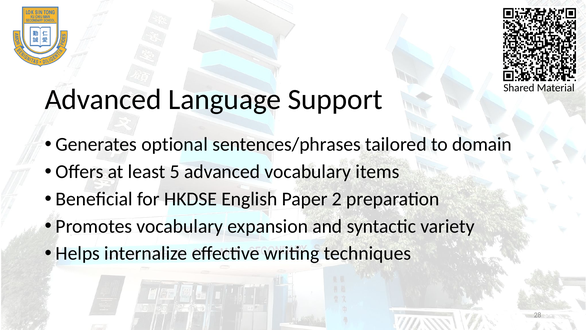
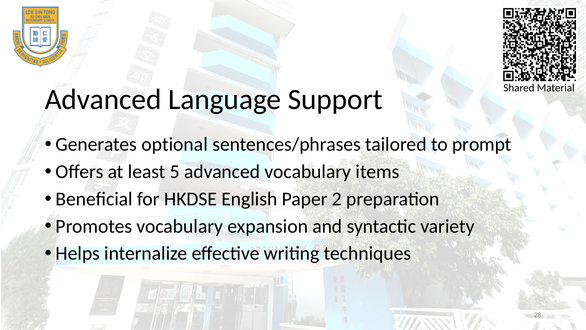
domain: domain -> prompt (482, 144)
